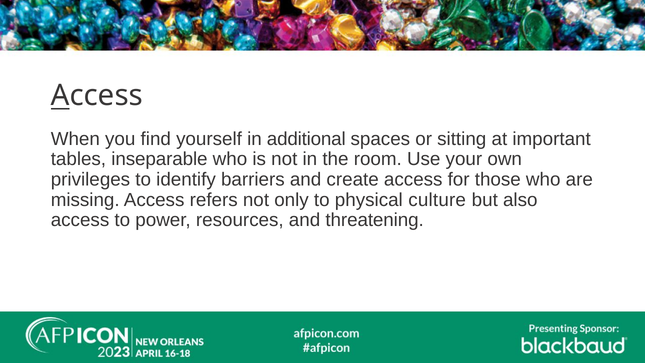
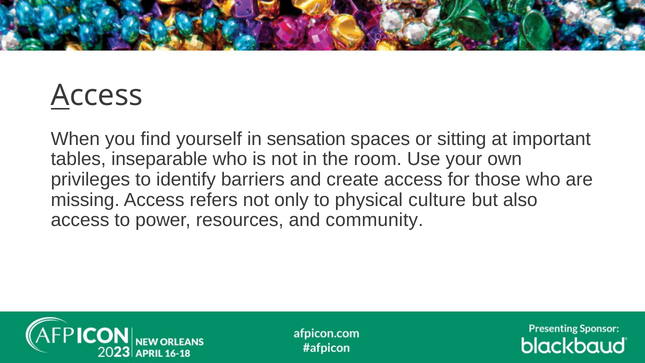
additional: additional -> sensation (306, 139)
threatening: threatening -> community (374, 220)
